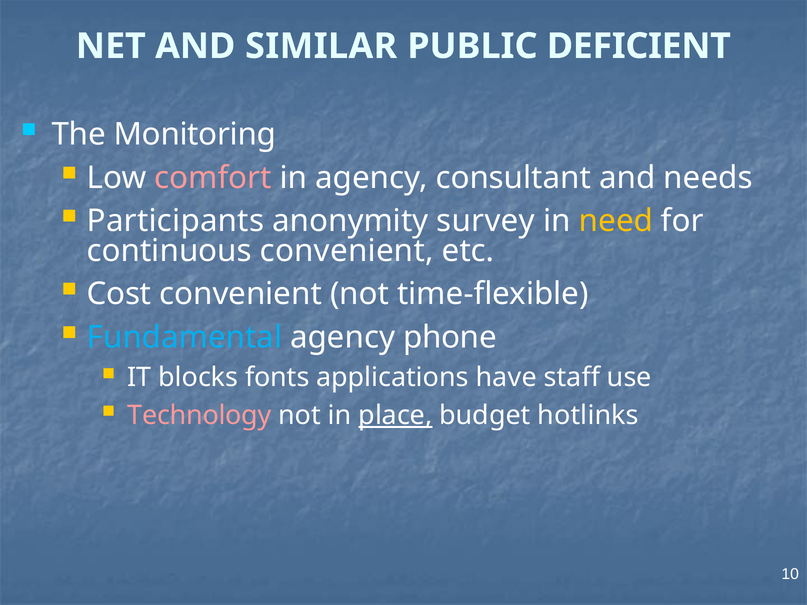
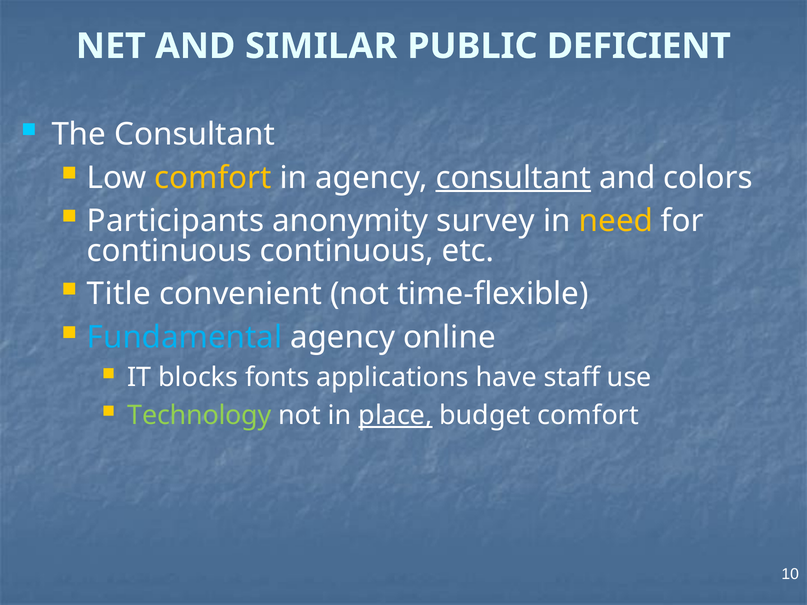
The Monitoring: Monitoring -> Consultant (195, 135)
comfort colour: pink -> yellow (213, 178)
consultant underline: none -> present (513, 178)
needs: needs -> colors (708, 178)
continuous convenient: convenient -> continuous (347, 251)
Cost: Cost -> Title (119, 294)
phone: phone -> online (450, 337)
Technology colour: pink -> light green (199, 416)
budget hotlinks: hotlinks -> comfort (588, 416)
